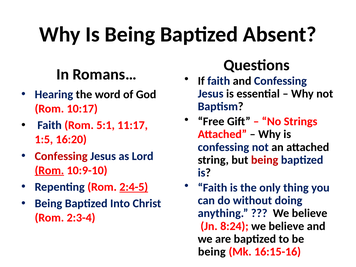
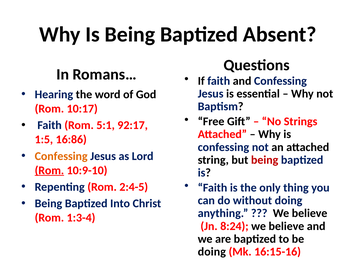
11:17: 11:17 -> 92:17 (133, 125)
16:20: 16:20 -> 16:86 (71, 139)
Confessing colour: red -> orange (61, 156)
2:4-5 underline: present -> none (134, 187)
2:3-4: 2:3-4 -> 1:3-4 (81, 218)
being: being -> doing (212, 252)
